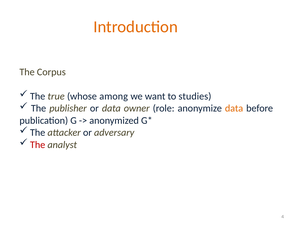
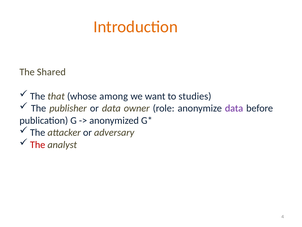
Corpus: Corpus -> Shared (51, 72)
true: true -> that (56, 96)
data colour: orange -> purple (234, 108)
